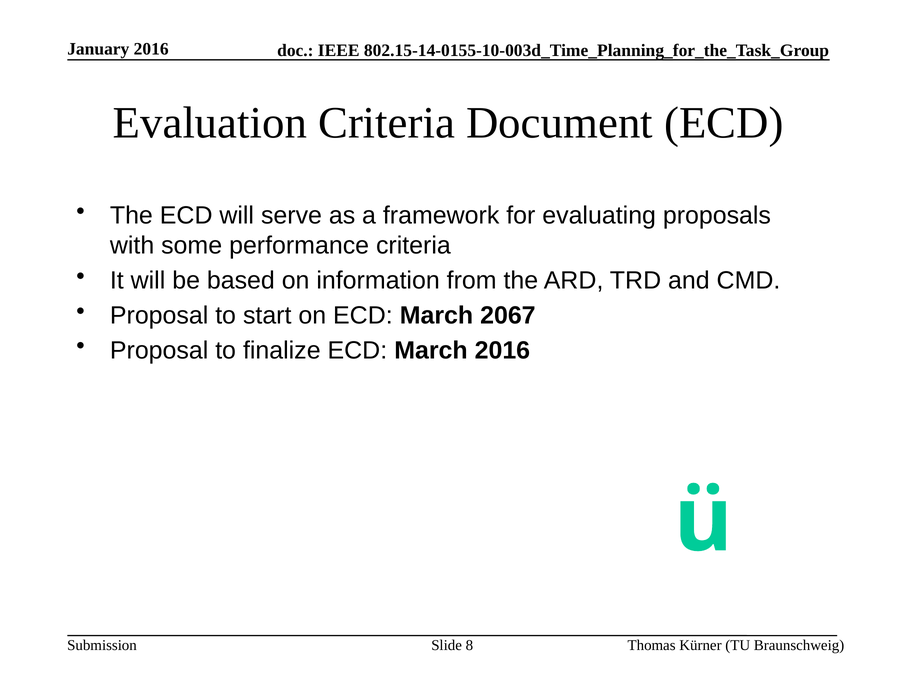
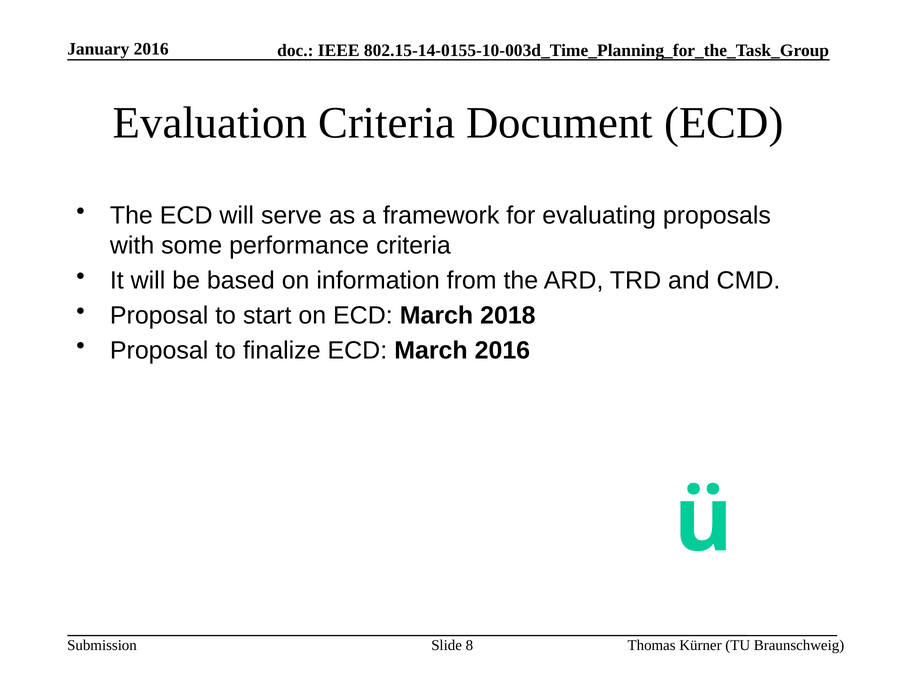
2067: 2067 -> 2018 (508, 315)
